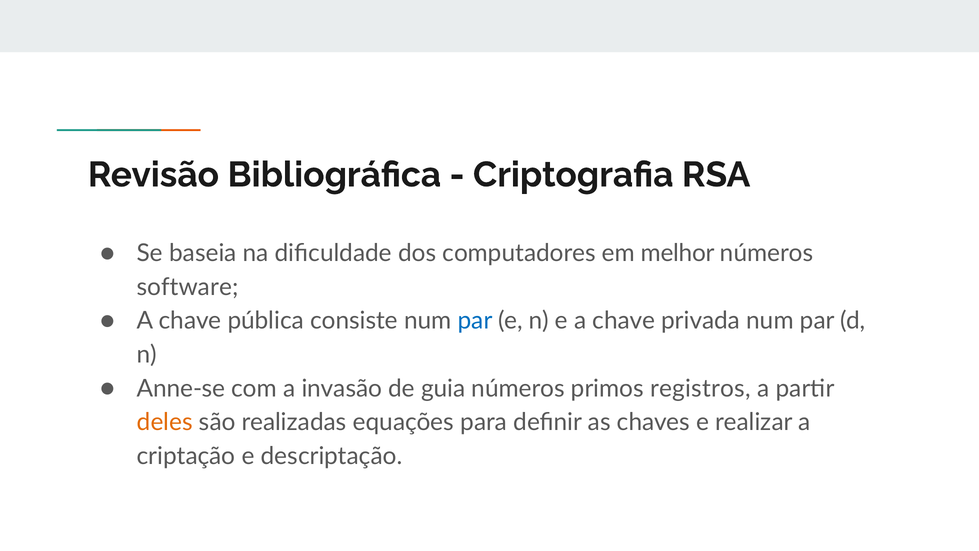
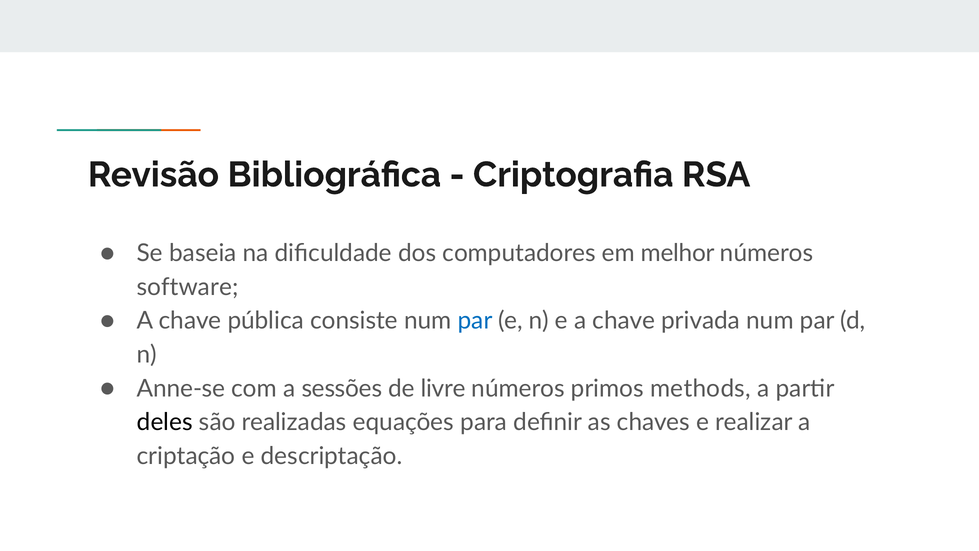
invasão: invasão -> sessões (342, 388)
guia: guia -> livre (443, 388)
registros: registros -> methods (700, 388)
deles colour: orange -> black (165, 422)
